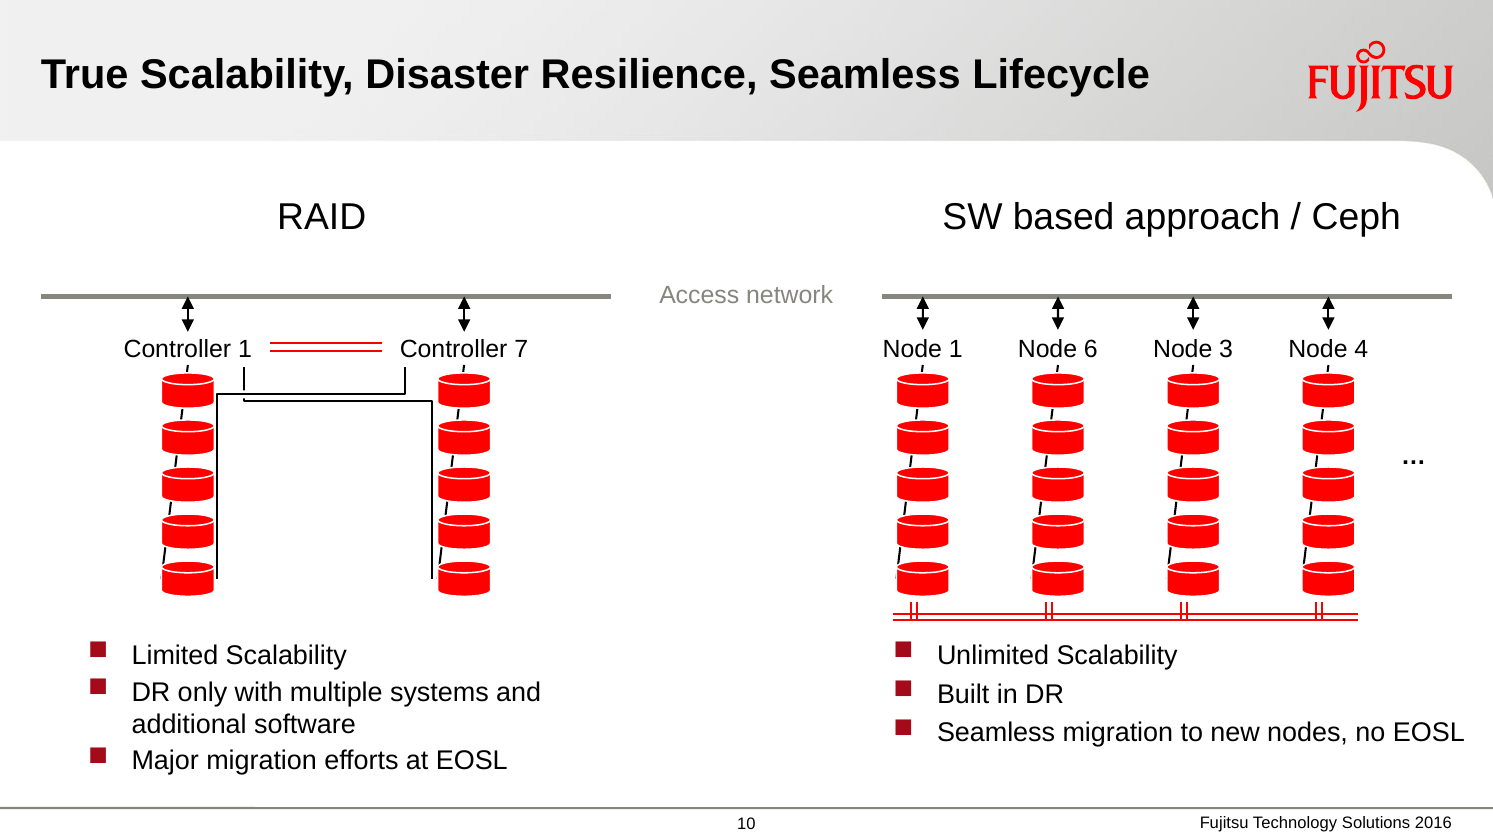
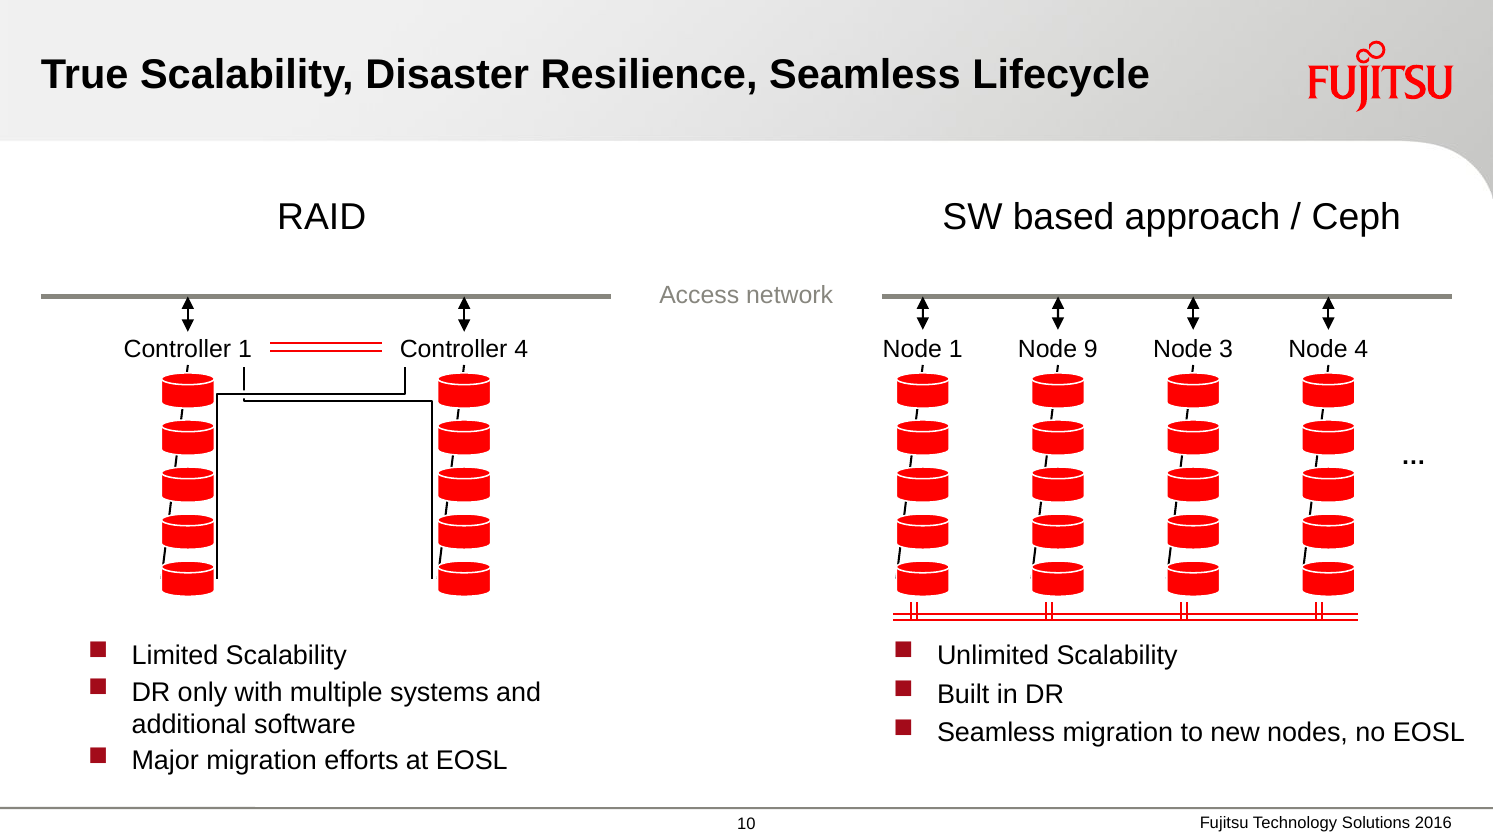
Controller 7: 7 -> 4 (521, 349)
6: 6 -> 9 (1091, 349)
